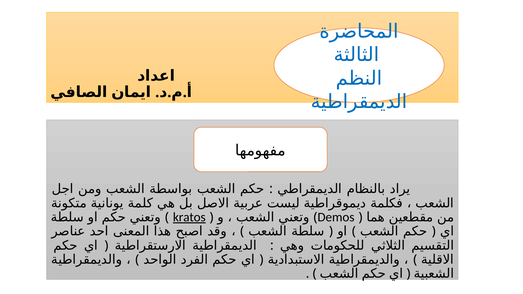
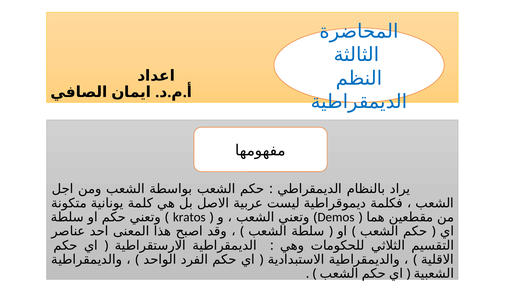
kratos underline: present -> none (189, 217)
